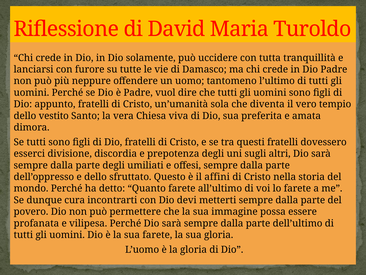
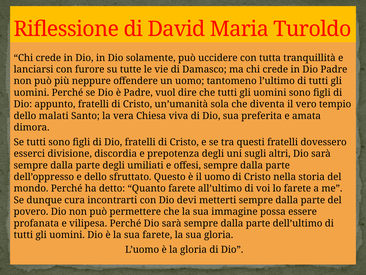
vestito: vestito -> malati (54, 116)
il affini: affini -> uomo (217, 177)
